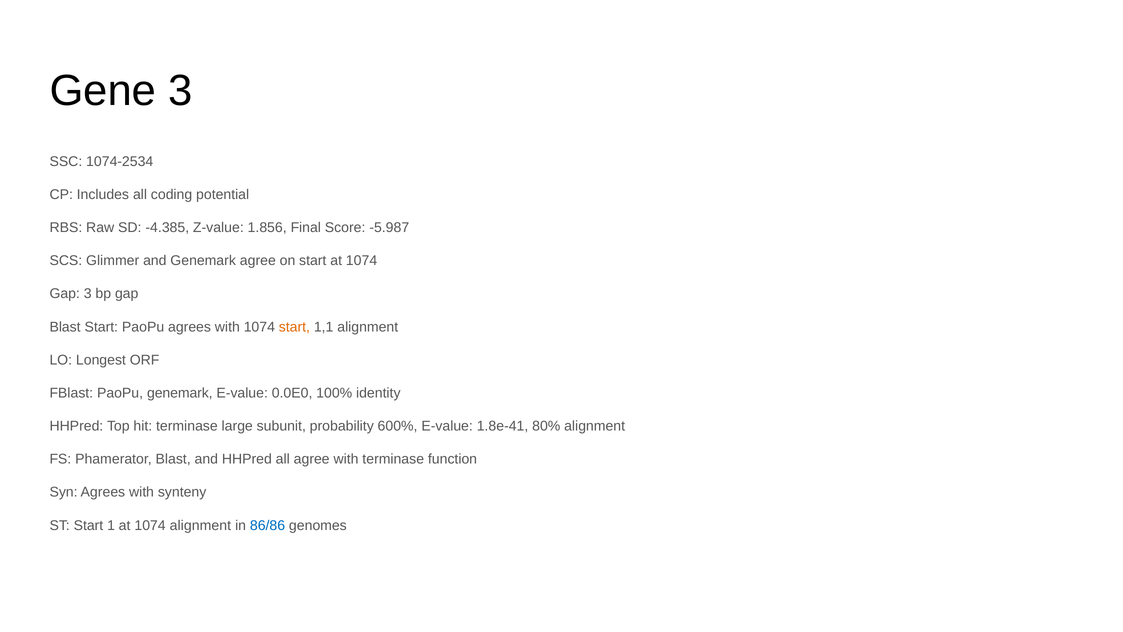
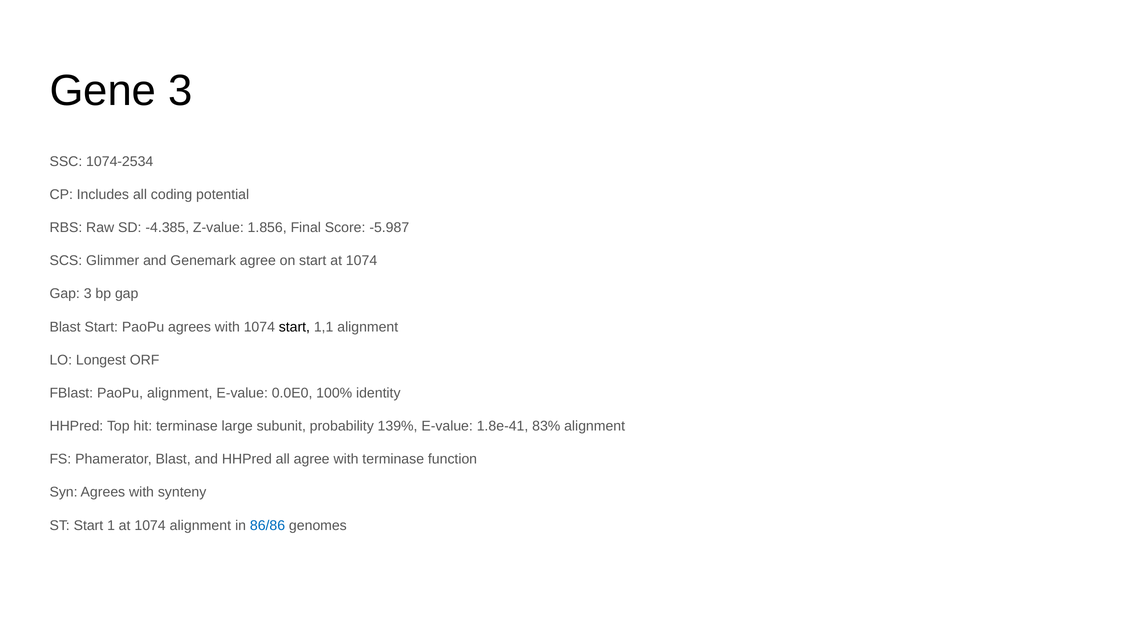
start colour: orange -> black (294, 327)
PaoPu genemark: genemark -> alignment (180, 393)
600%: 600% -> 139% (398, 426)
80%: 80% -> 83% (546, 426)
